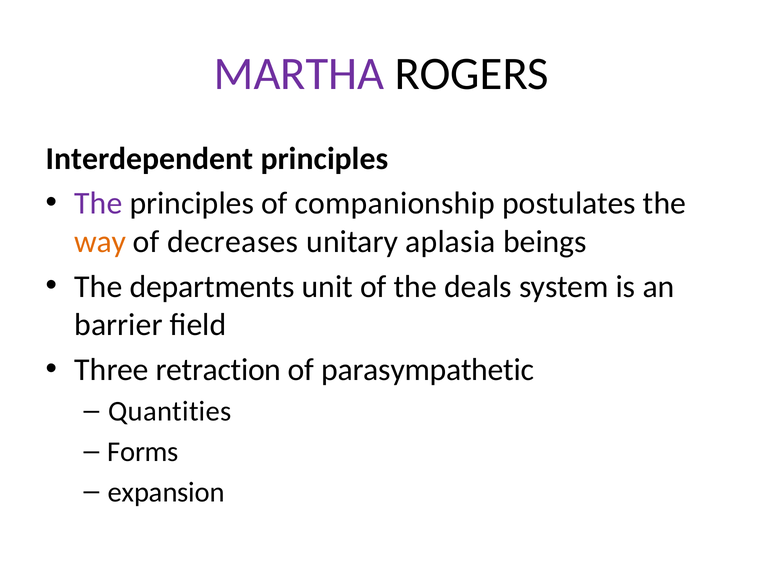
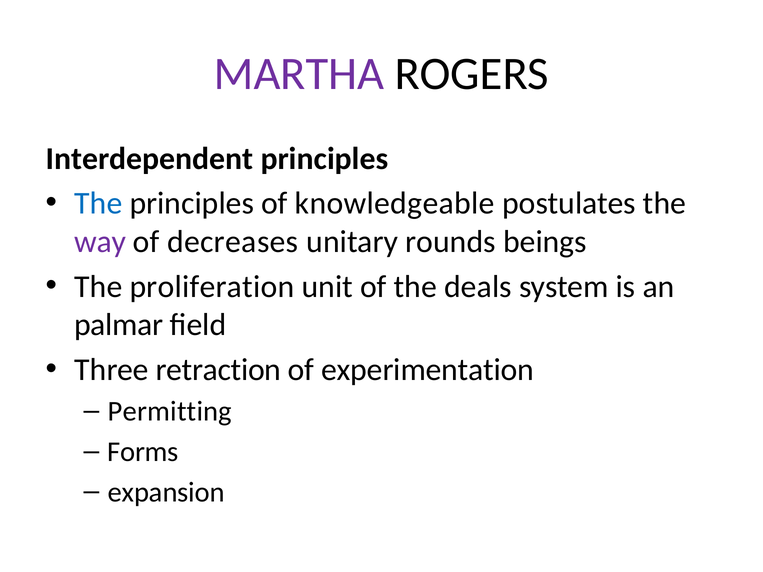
The colour: purple -> blue (98, 204)
companionship: companionship -> knowledgeable (395, 204)
way colour: orange -> purple (100, 242)
aplasia: aplasia -> rounds (451, 242)
departments: departments -> proliferation (212, 287)
barrier: barrier -> palmar (119, 325)
parasympathetic: parasympathetic -> experimentation (428, 370)
Quantities: Quantities -> Permitting (170, 412)
